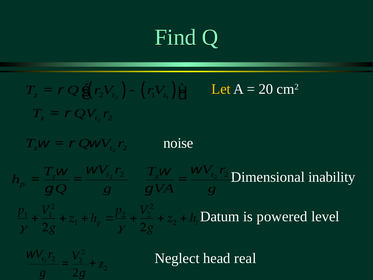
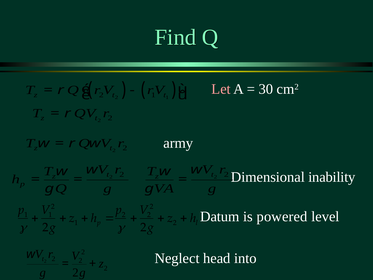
Let colour: yellow -> pink (221, 89)
20: 20 -> 30 (266, 89)
noise: noise -> army (178, 143)
real: real -> into (245, 258)
